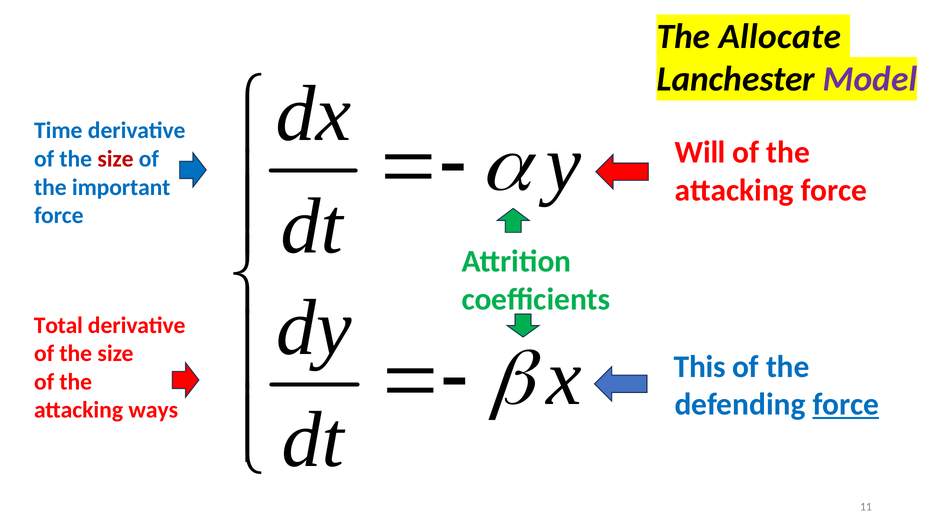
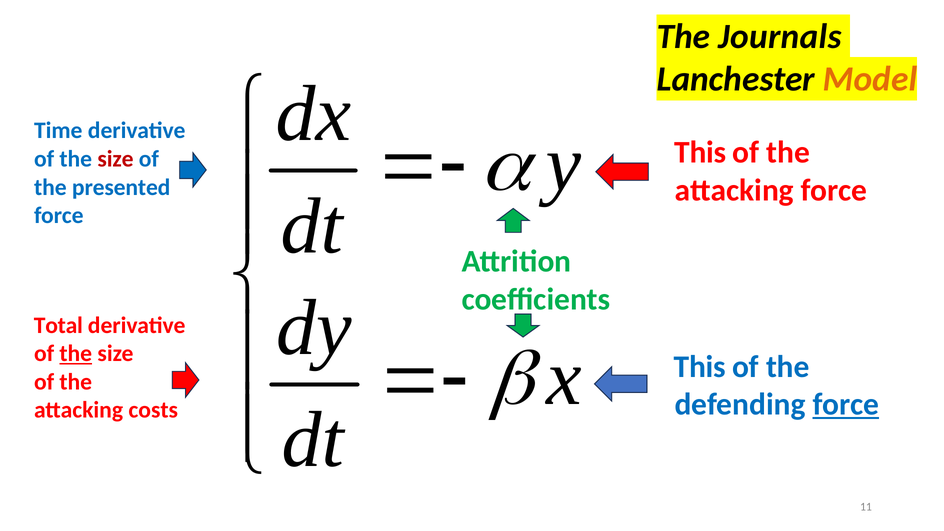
Allocate: Allocate -> Journals (780, 37)
Model colour: purple -> orange (870, 79)
Will: Will -> This (700, 153)
important: important -> presented (121, 187)
the underline: none -> present (76, 354)
ways: ways -> costs (153, 410)
